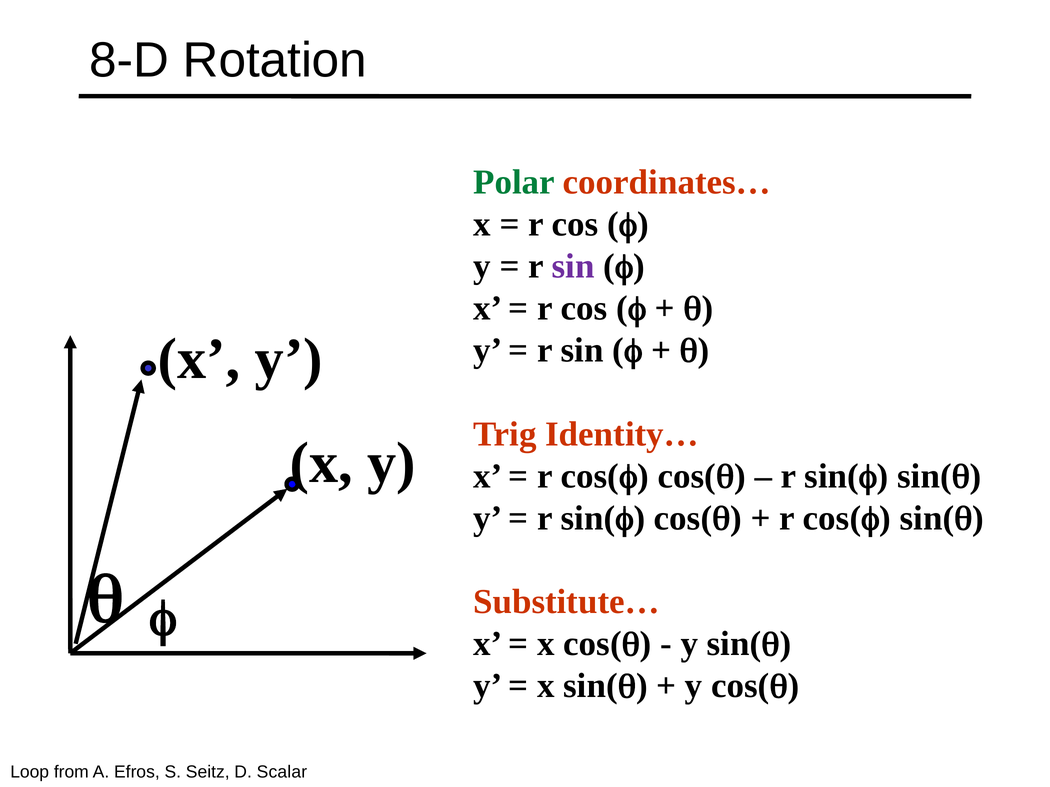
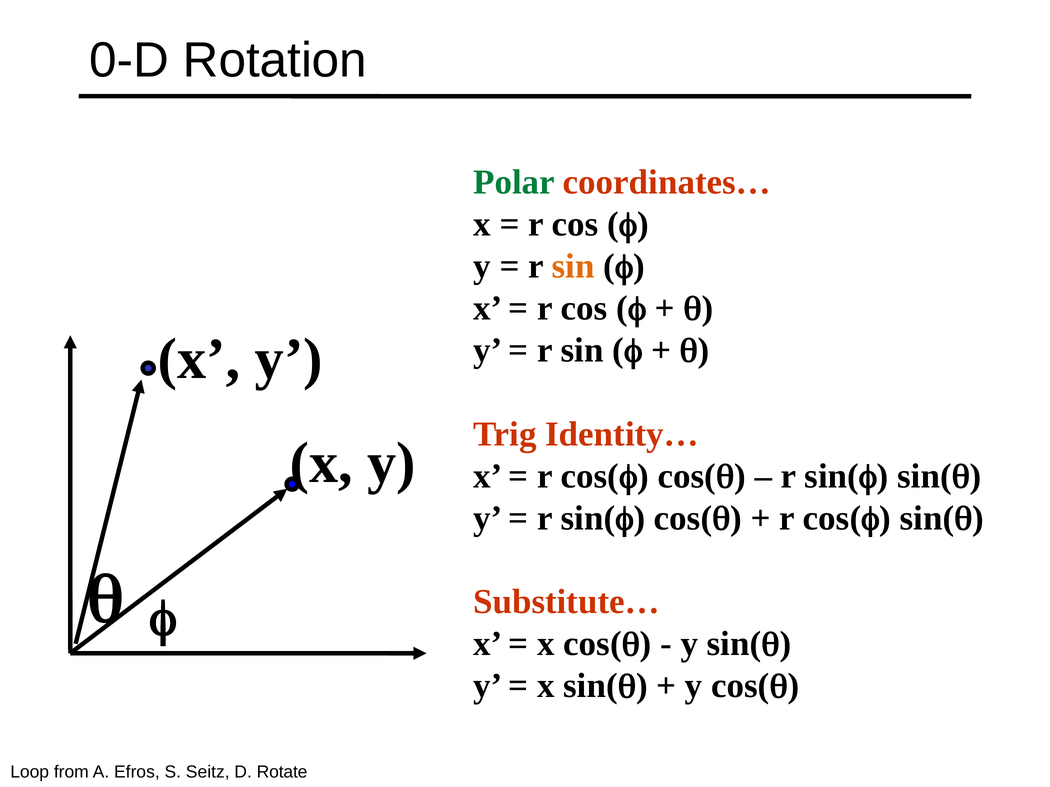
8-D: 8-D -> 0-D (129, 60)
sin colour: purple -> orange (573, 266)
Scalar: Scalar -> Rotate (282, 773)
